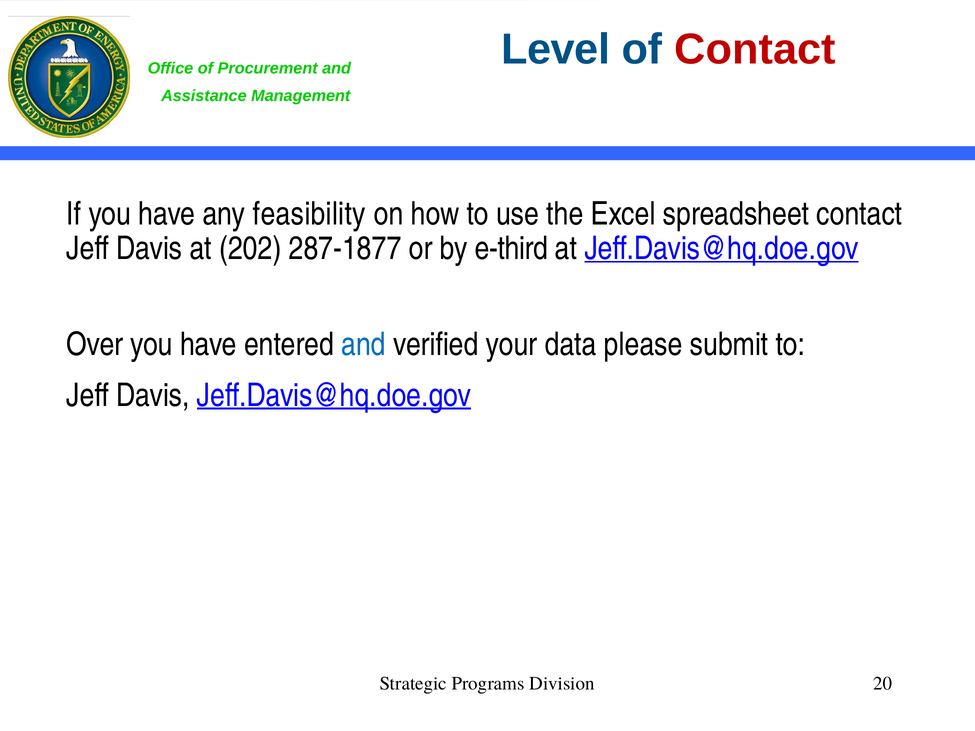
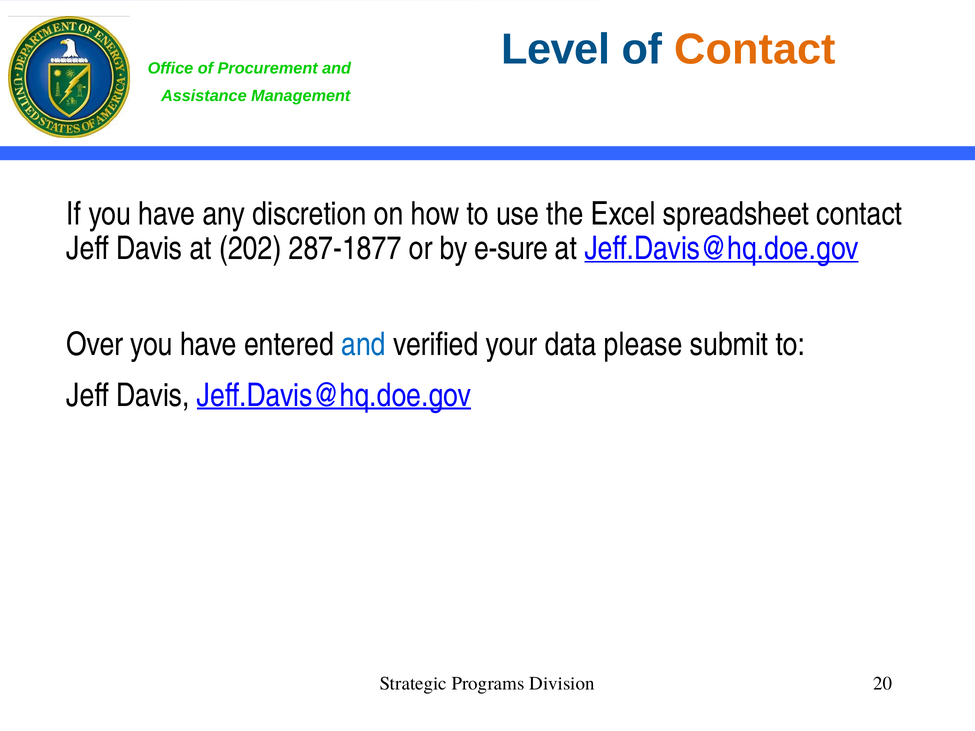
Contact colour: red -> orange (755, 49)
feasibility: feasibility -> discretion (309, 214)
e-third: e-third -> e-sure (511, 249)
